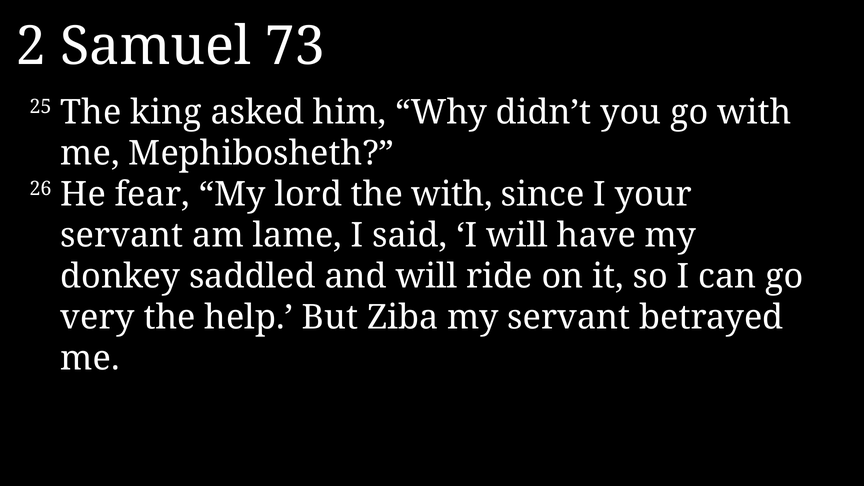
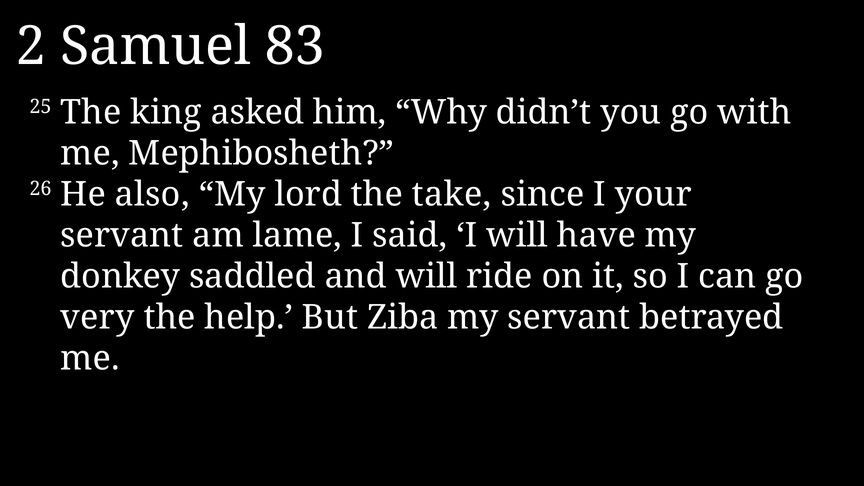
73: 73 -> 83 (295, 46)
fear: fear -> also (152, 194)
the with: with -> take (452, 194)
